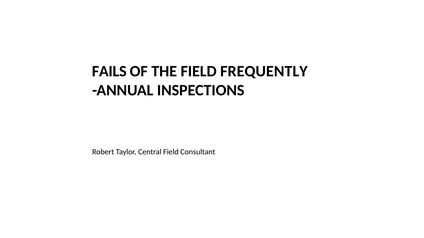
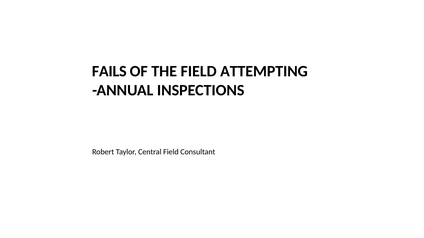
FREQUENTLY: FREQUENTLY -> ATTEMPTING (264, 72)
